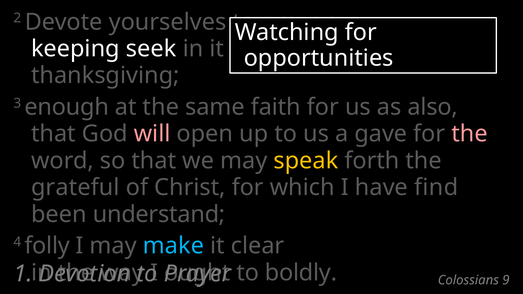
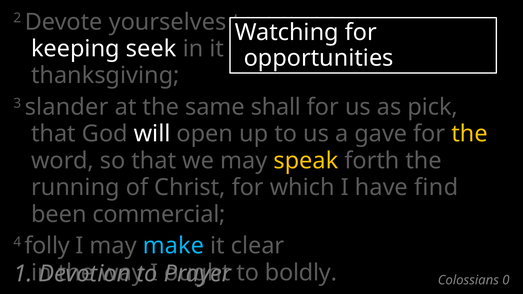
enough: enough -> slander (67, 107)
faith: faith -> shall (276, 107)
also: also -> pick (433, 107)
will colour: pink -> white (152, 134)
the colour: pink -> yellow (470, 134)
grateful: grateful -> running (75, 188)
understand: understand -> commercial (159, 214)
9: 9 -> 0 (506, 280)
